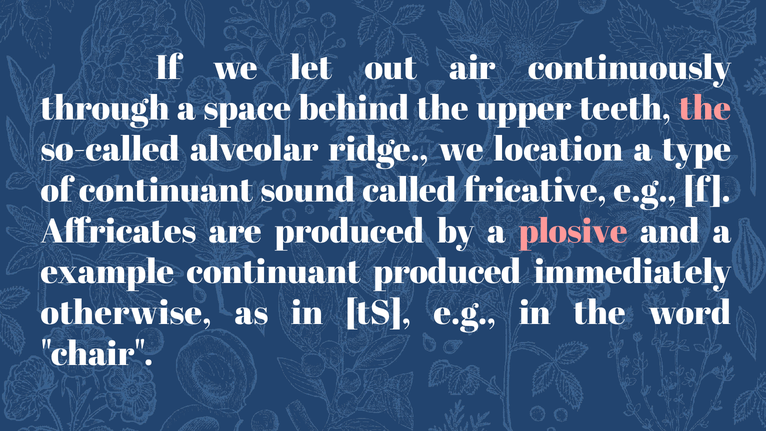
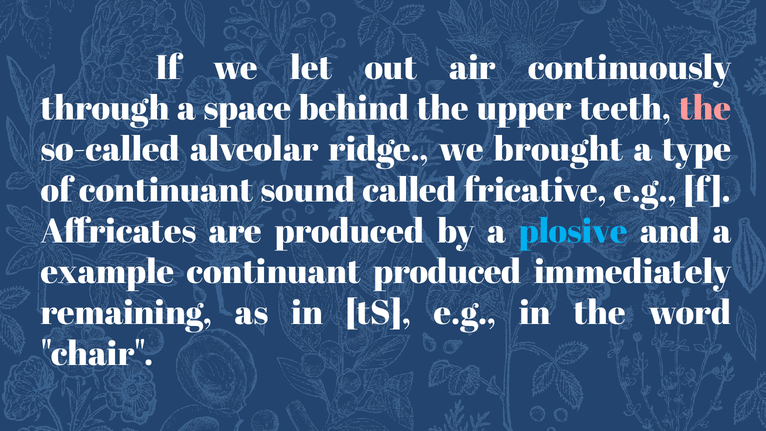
location: location -> brought (559, 150)
plosive colour: pink -> light blue (573, 231)
otherwise: otherwise -> remaining (126, 313)
